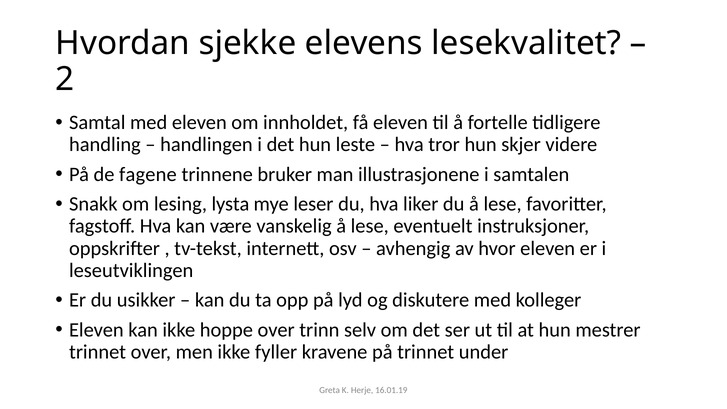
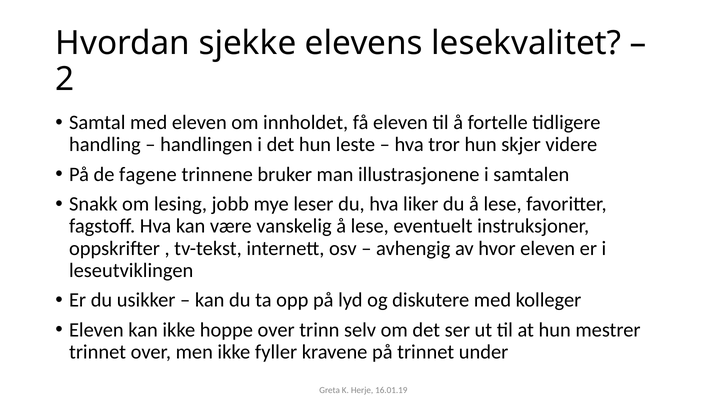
lysta: lysta -> jobb (230, 204)
